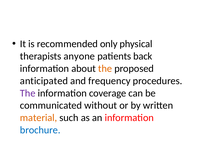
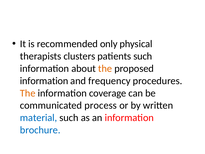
anyone: anyone -> clusters (79, 56)
patients back: back -> such (143, 56)
anticipated: anticipated -> information (44, 81)
The colour: purple -> orange (28, 93)
without: without -> process (101, 105)
material colour: orange -> blue (39, 118)
